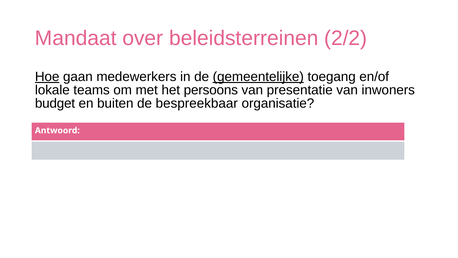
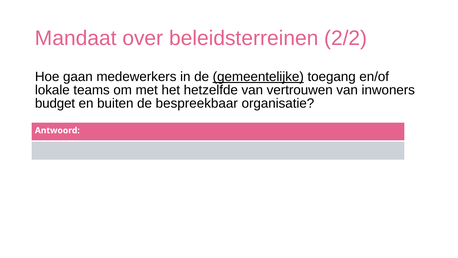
Hoe underline: present -> none (47, 77)
persoons: persoons -> hetzelfde (211, 90)
presentatie: presentatie -> vertrouwen (300, 90)
